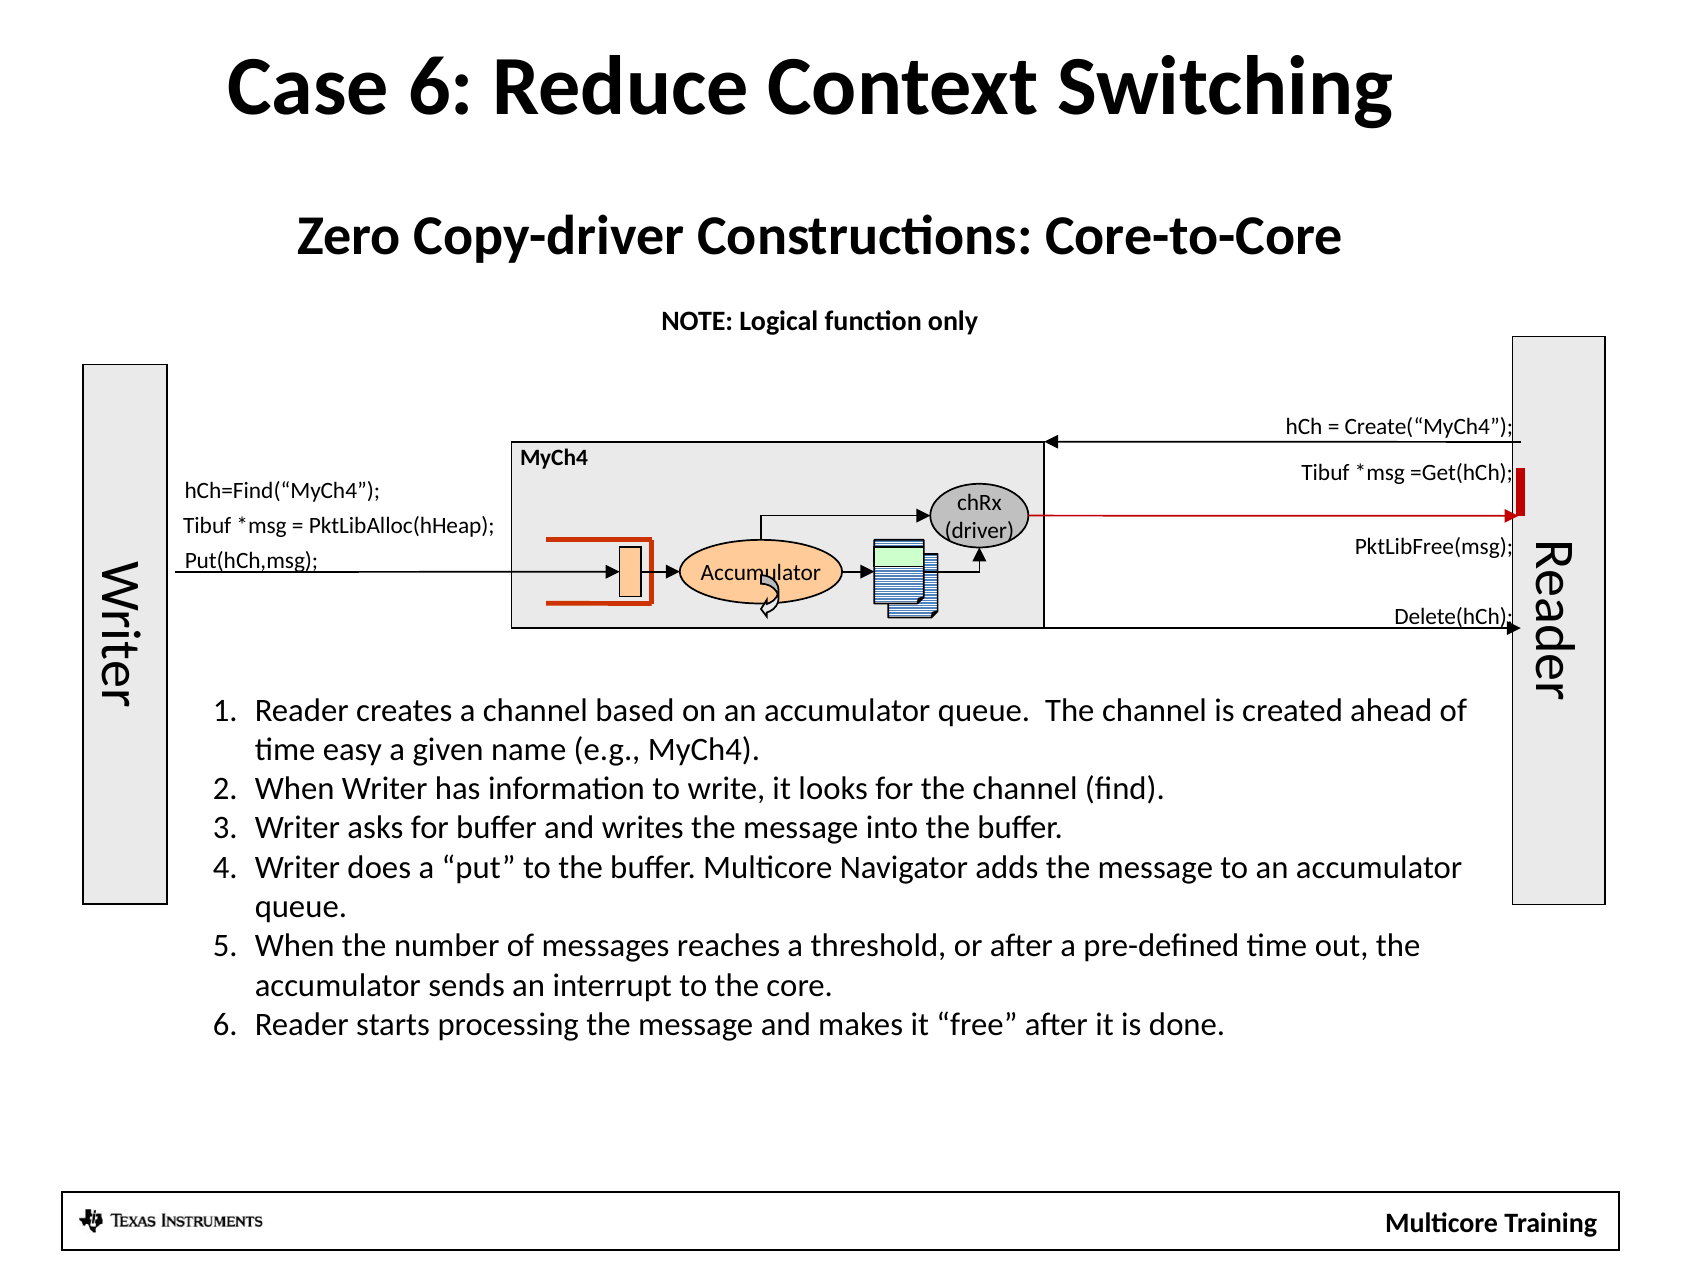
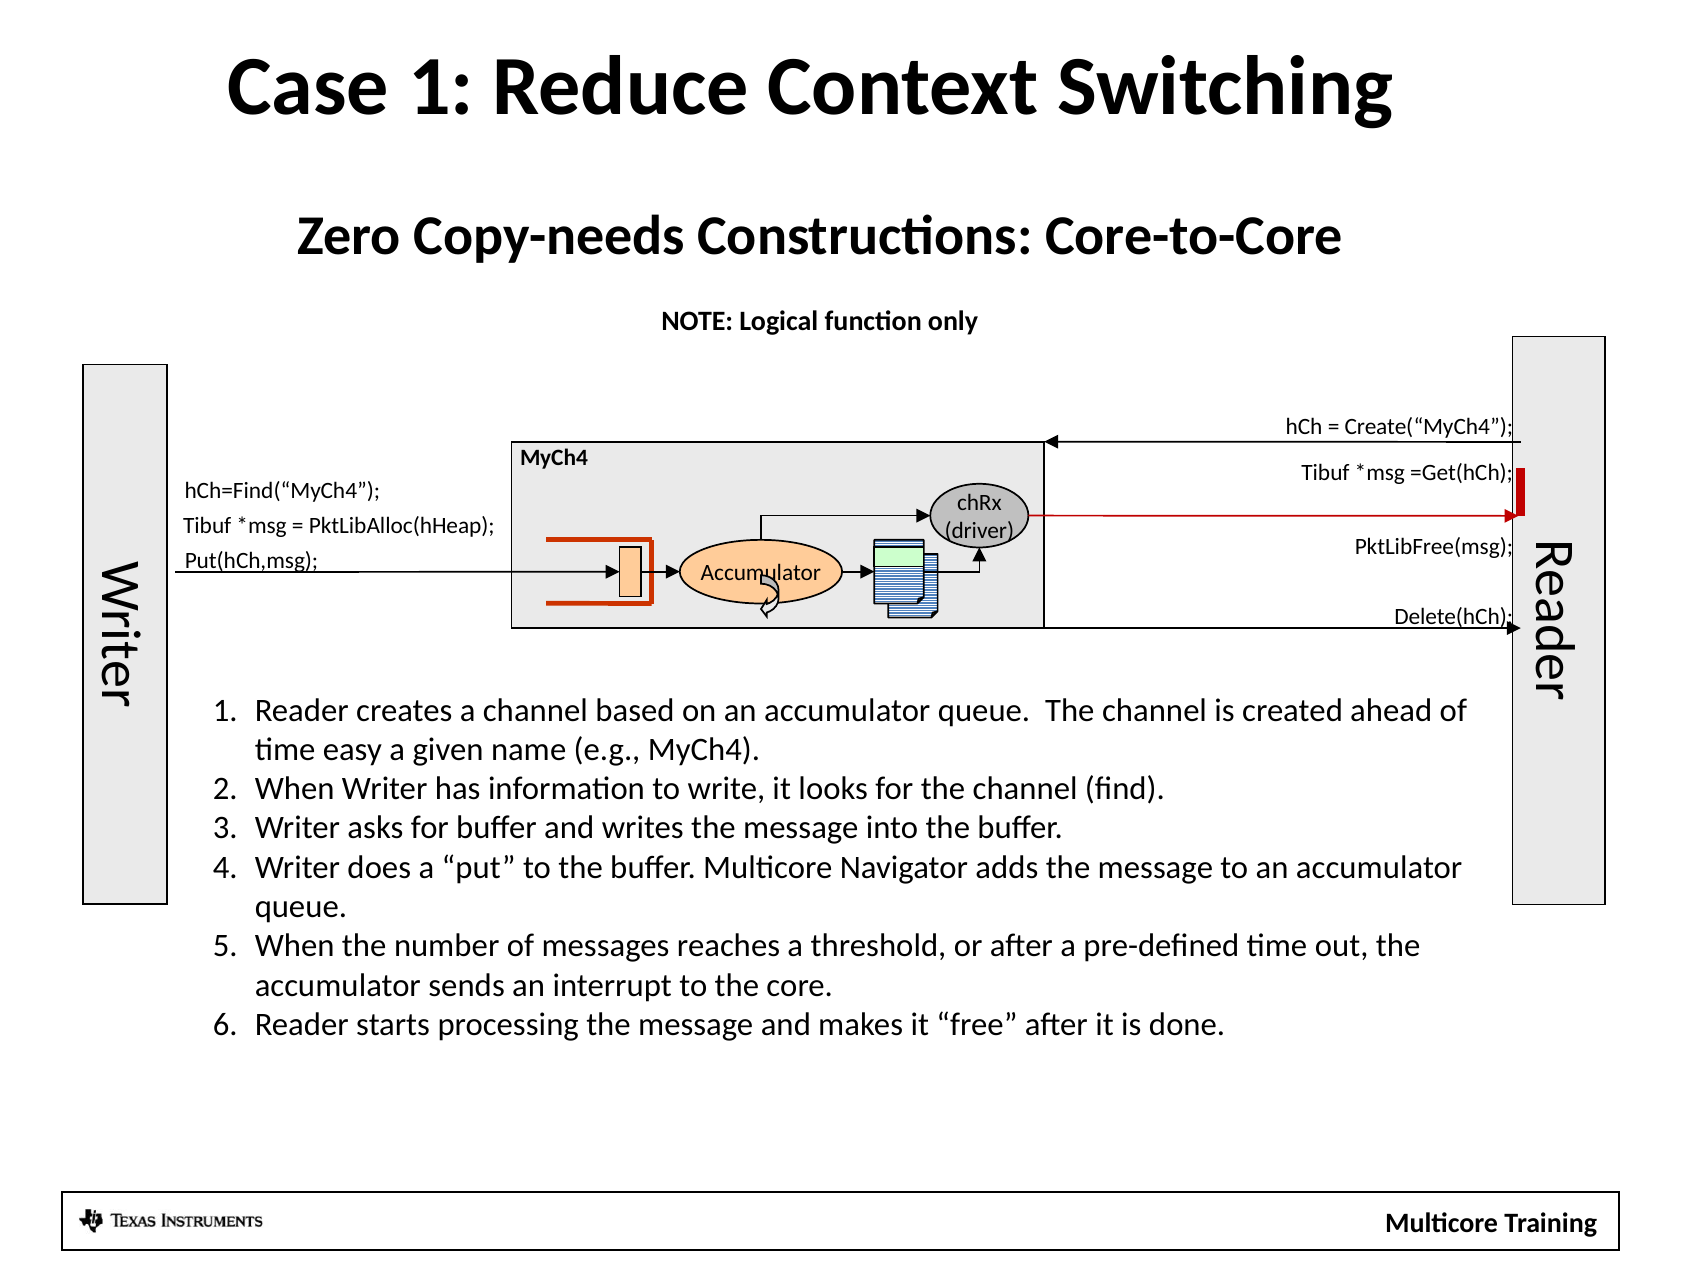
Case 6: 6 -> 1 (441, 87)
Copy-driver: Copy-driver -> Copy-needs (549, 236)
